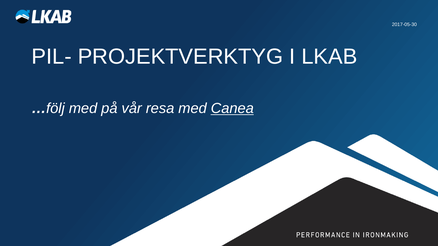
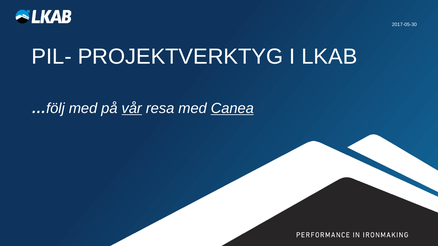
vår underline: none -> present (132, 109)
